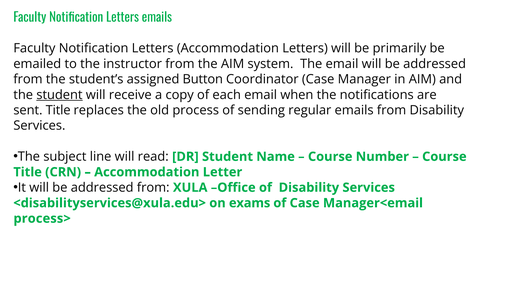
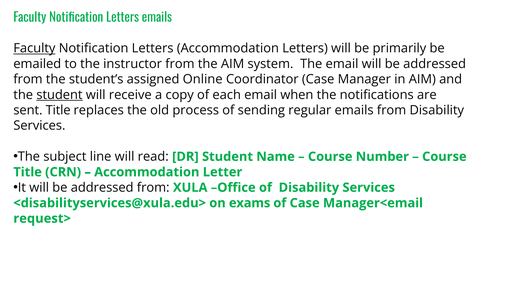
Faculty underline: none -> present (34, 48)
Button: Button -> Online (203, 79)
process>: process> -> request> (42, 218)
